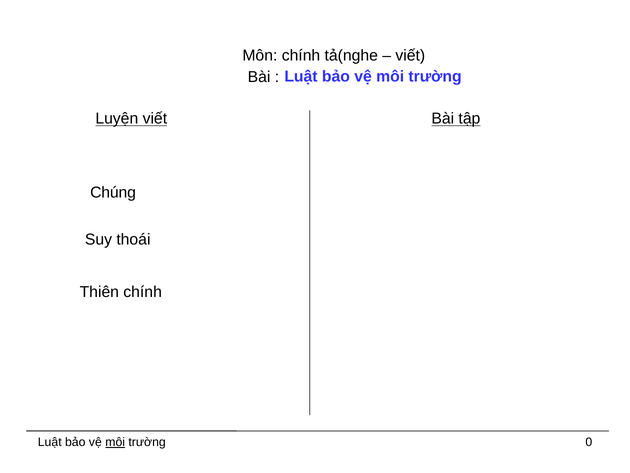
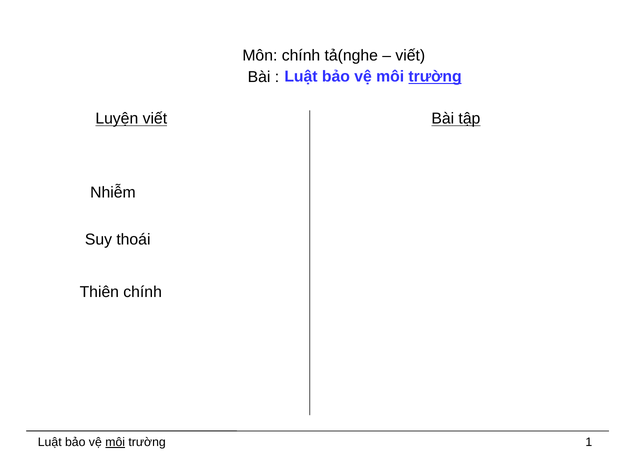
trường underline: none -> present (435, 77)
Chúng: Chúng -> Nhiễm (113, 192)
0: 0 -> 1 (589, 442)
